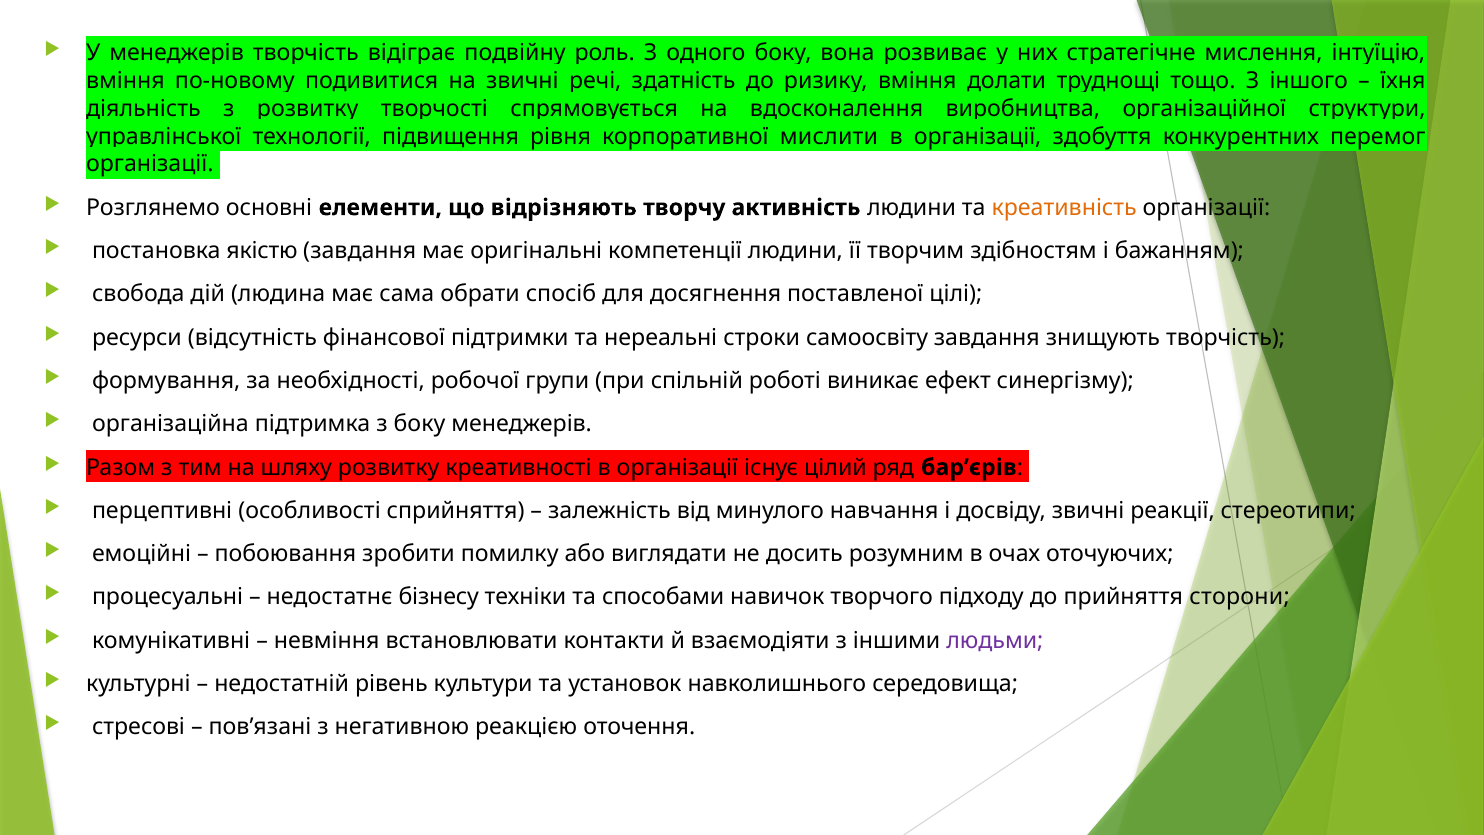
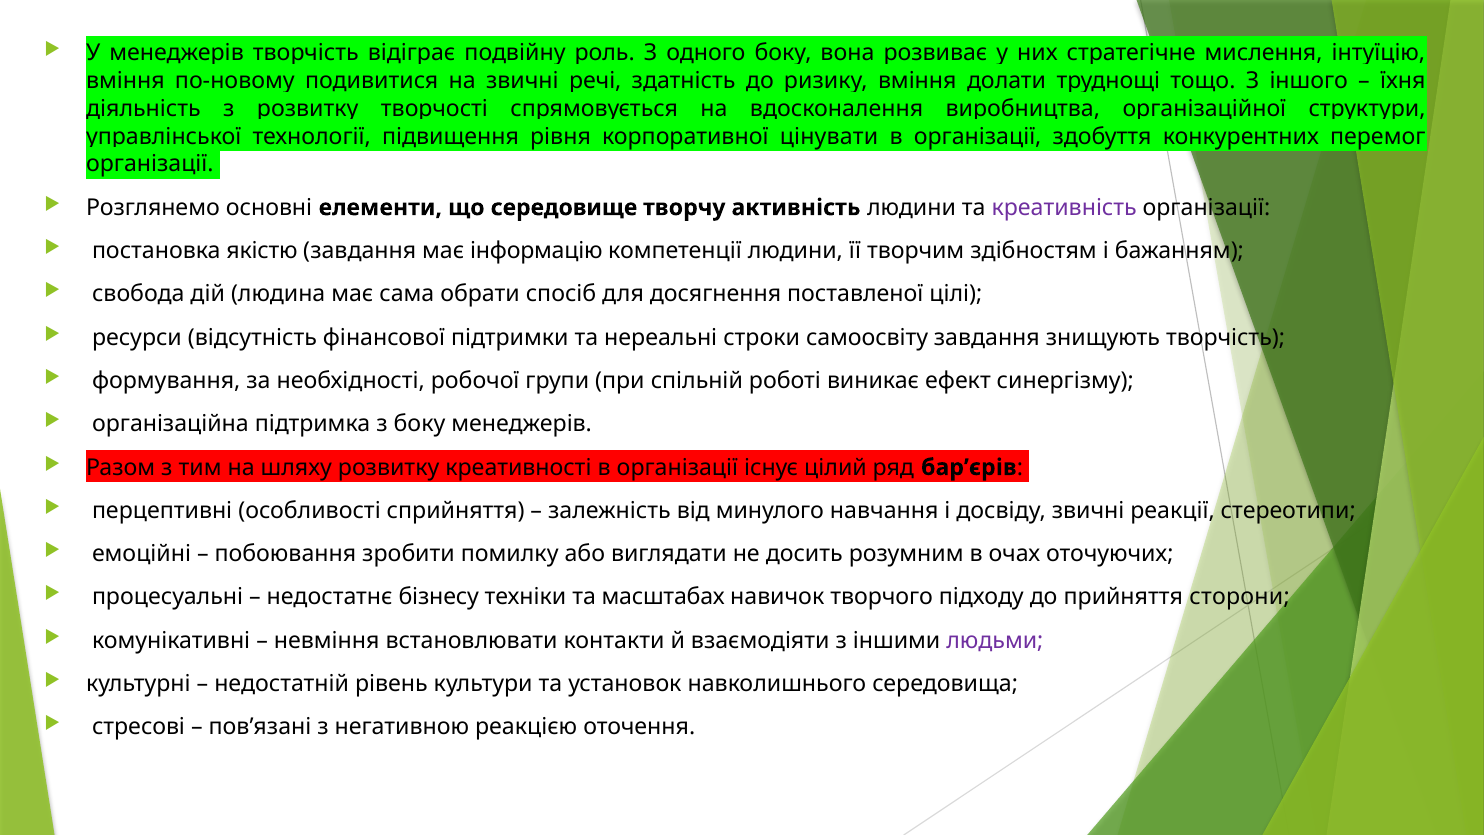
мислити: мислити -> цінувати (829, 136)
відрізняють: відрізняють -> середовище (564, 207)
креативність colour: orange -> purple (1064, 207)
оригінальні: оригінальні -> інформацію (536, 251)
способами: способами -> масштабах (663, 597)
